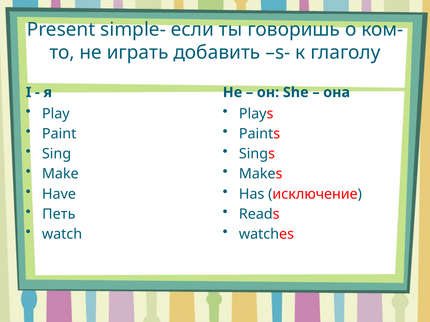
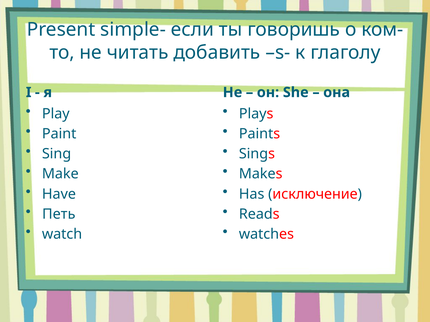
играть: играть -> читать (138, 53)
